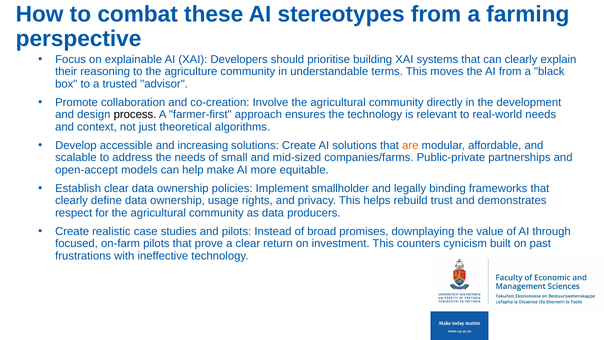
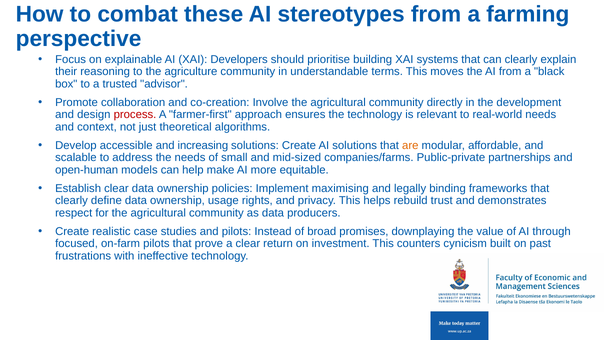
process colour: black -> red (135, 114)
open-accept: open-accept -> open-human (87, 170)
smallholder: smallholder -> maximising (340, 188)
